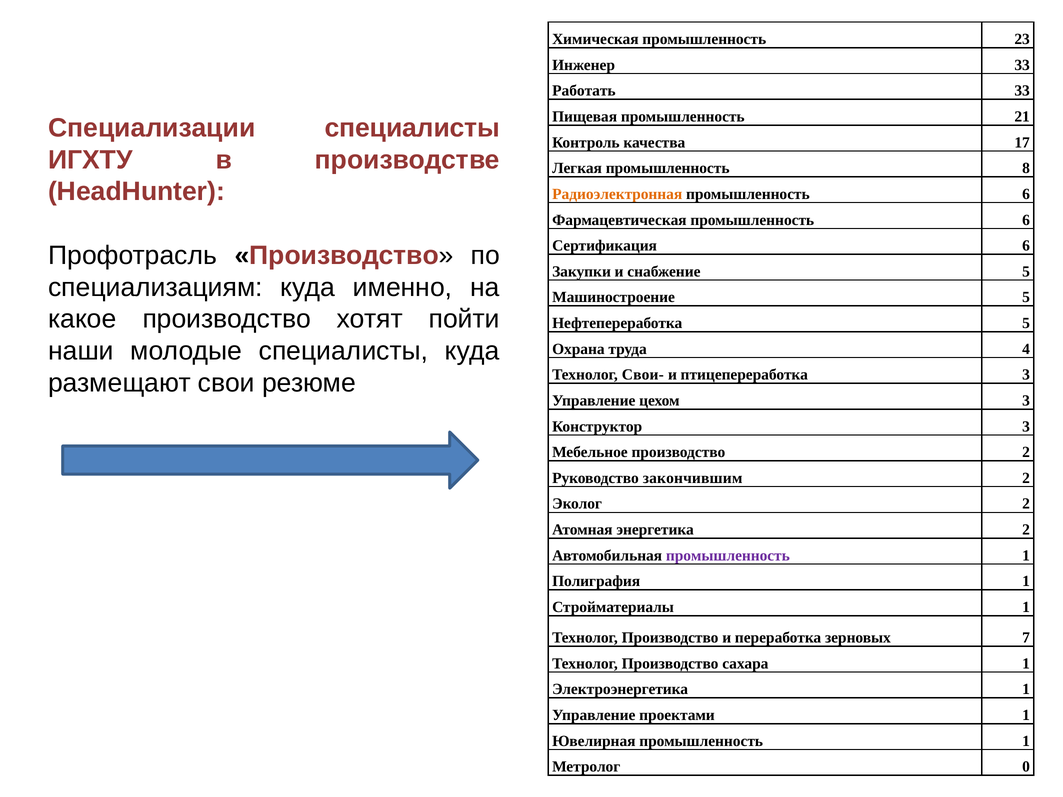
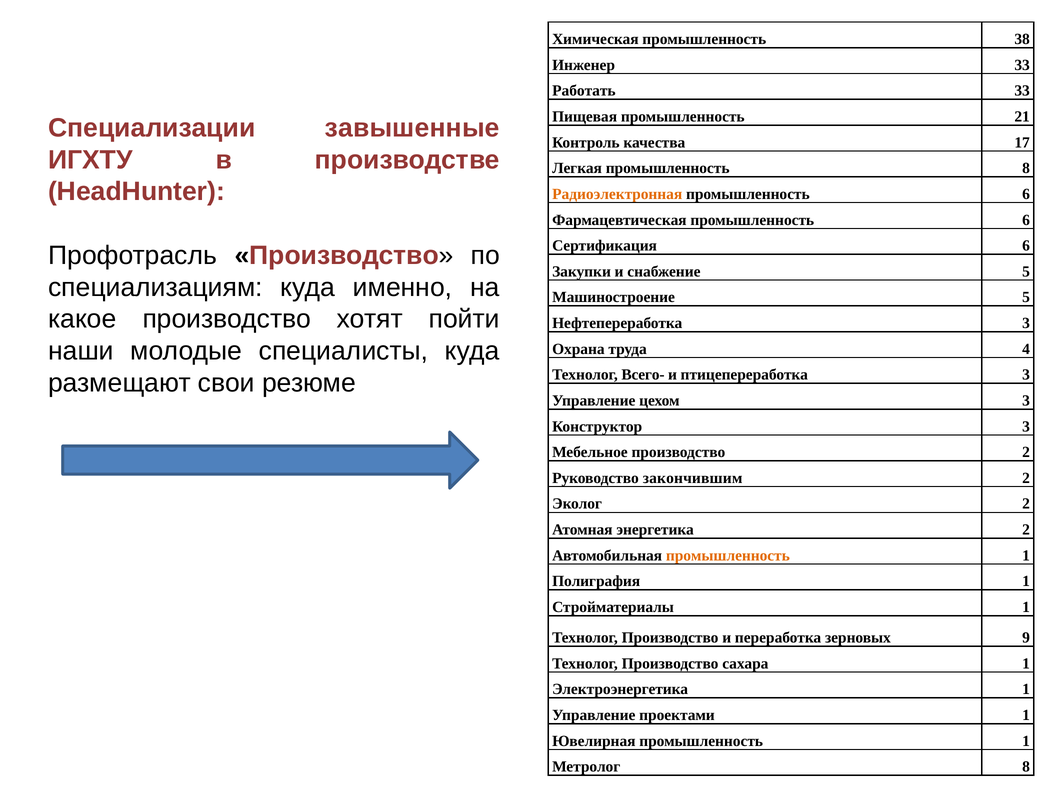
23: 23 -> 38 (1022, 39)
Специализации специалисты: специалисты -> завышенные (412, 128)
Нефтепереработка 5: 5 -> 3 (1026, 323)
Свои-: Свои- -> Всего- (643, 375)
промышленность colour: purple -> orange (728, 556)
7: 7 -> 9 (1026, 638)
Метролог 0: 0 -> 8 (1026, 767)
